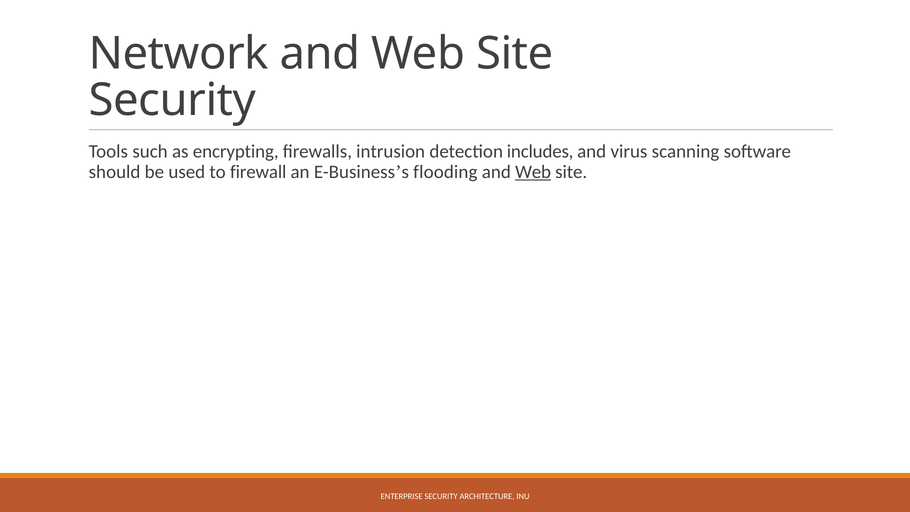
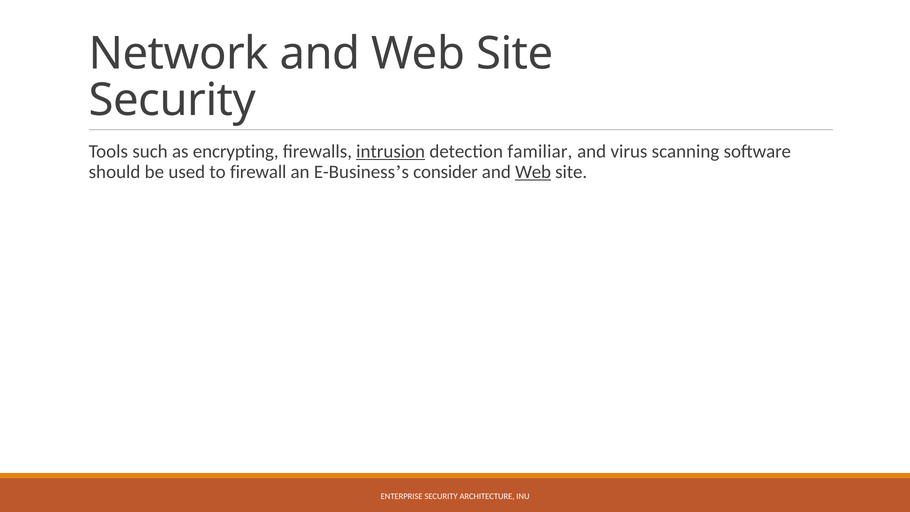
intrusion underline: none -> present (391, 151)
includes: includes -> familiar (540, 151)
flooding: flooding -> consider (445, 172)
